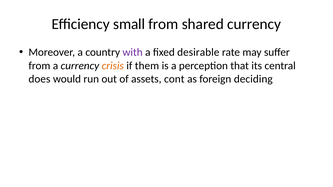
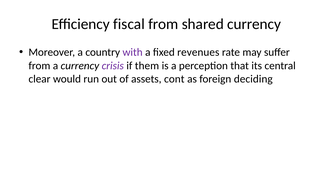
small: small -> fiscal (129, 24)
desirable: desirable -> revenues (198, 52)
crisis colour: orange -> purple (113, 66)
does: does -> clear (40, 79)
